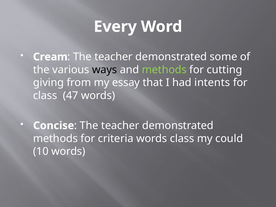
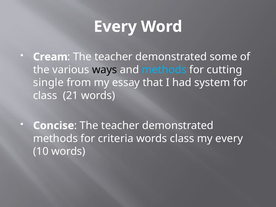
methods colour: light green -> light blue (164, 70)
giving: giving -> single (48, 83)
intents: intents -> system (212, 83)
47: 47 -> 21 (71, 96)
my could: could -> every (229, 138)
